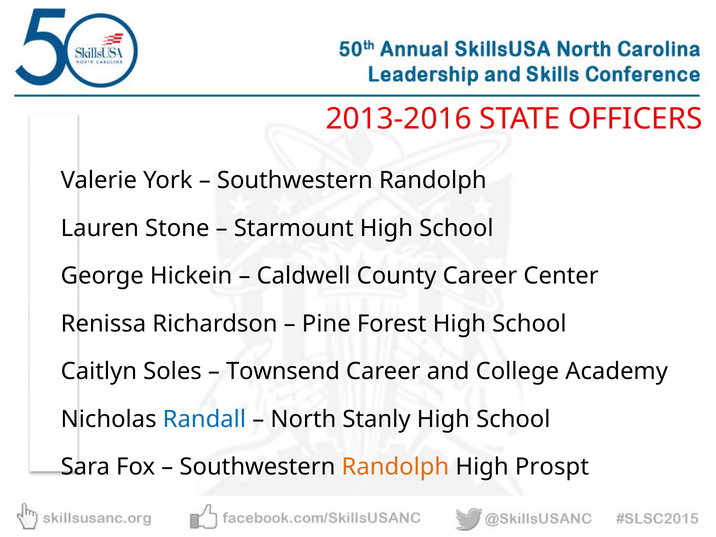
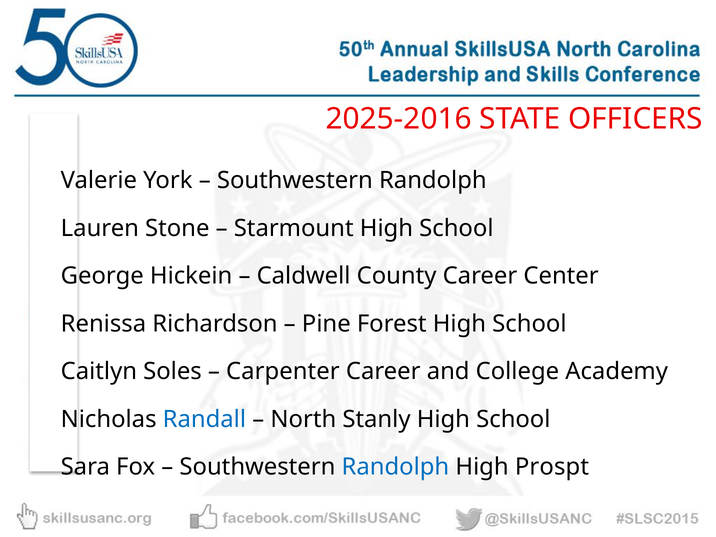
2013-2016: 2013-2016 -> 2025-2016 (399, 119)
Townsend: Townsend -> Carpenter (283, 372)
Randolph colour: orange -> blue (395, 467)
